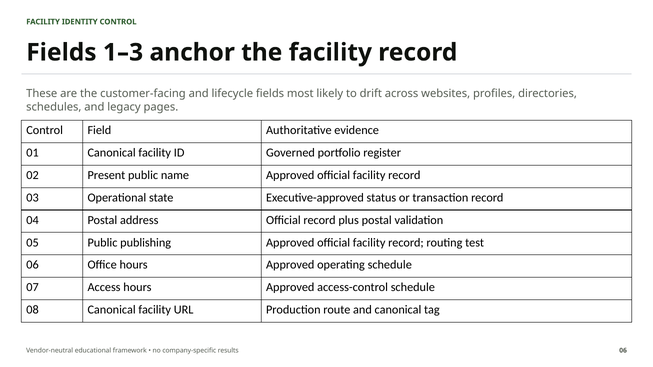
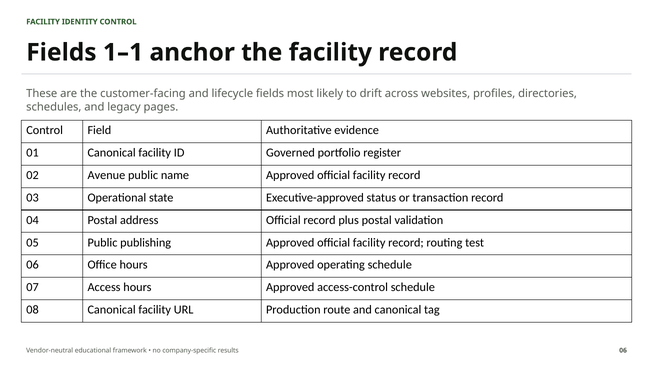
1–3: 1–3 -> 1–1 (123, 52)
Present: Present -> Avenue (106, 175)
